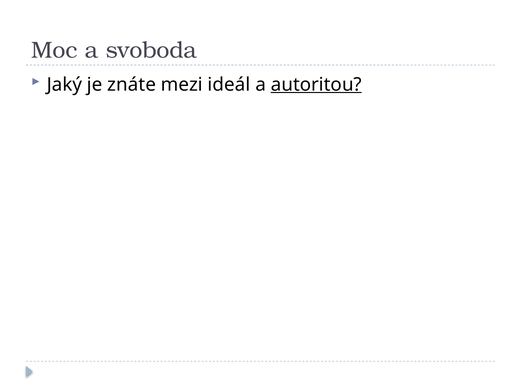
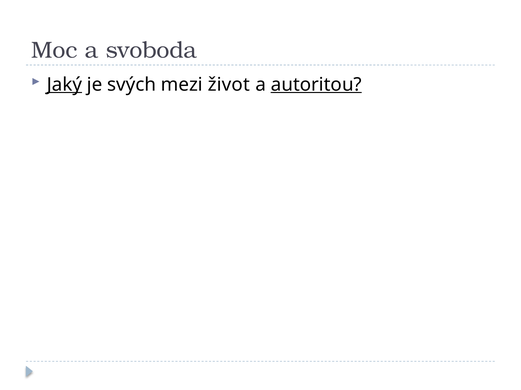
Jaký underline: none -> present (64, 85)
znáte: znáte -> svých (132, 85)
ideál: ideál -> život (229, 85)
